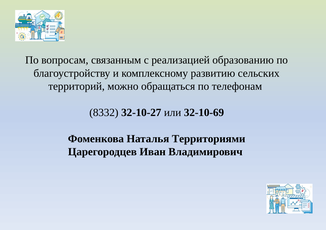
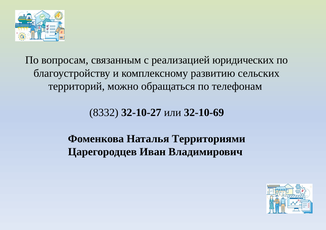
образованию: образованию -> юридических (243, 60)
